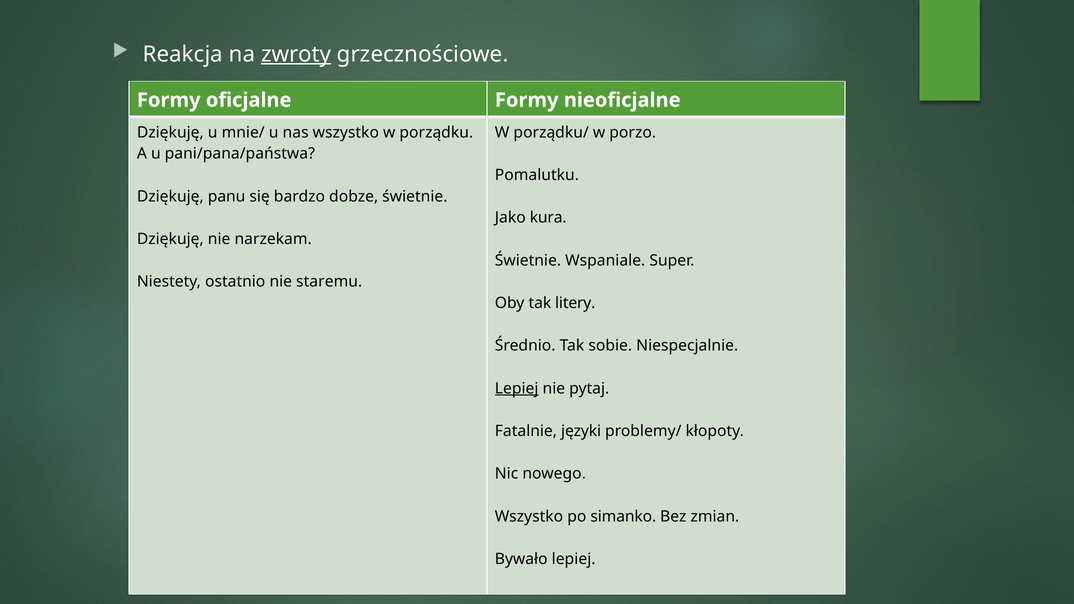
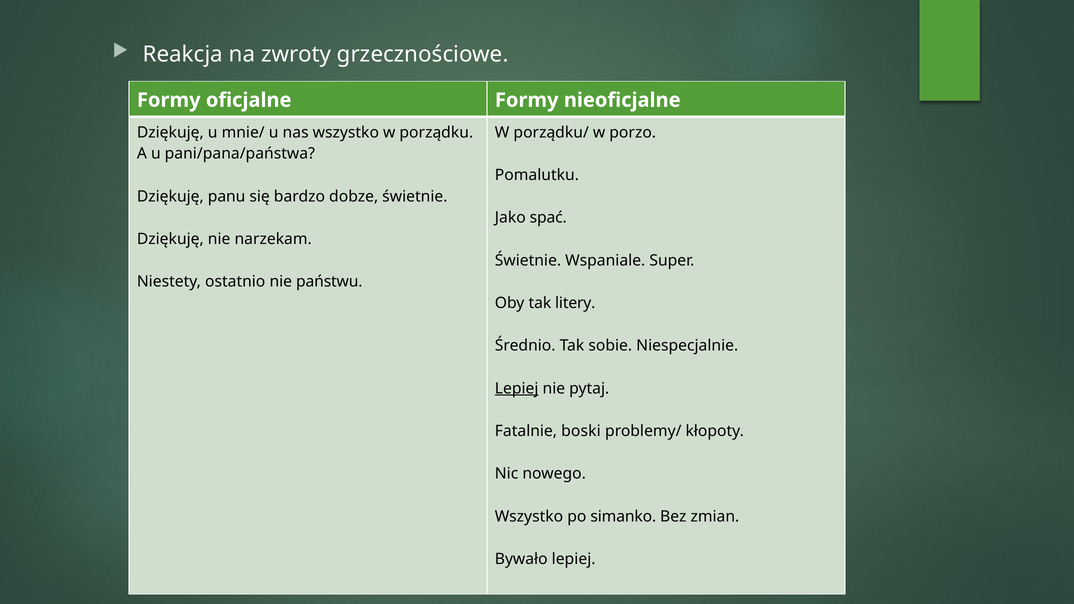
zwroty underline: present -> none (296, 54)
kura: kura -> spać (548, 218)
staremu: staremu -> państwu (329, 282)
języki: języki -> boski (581, 431)
